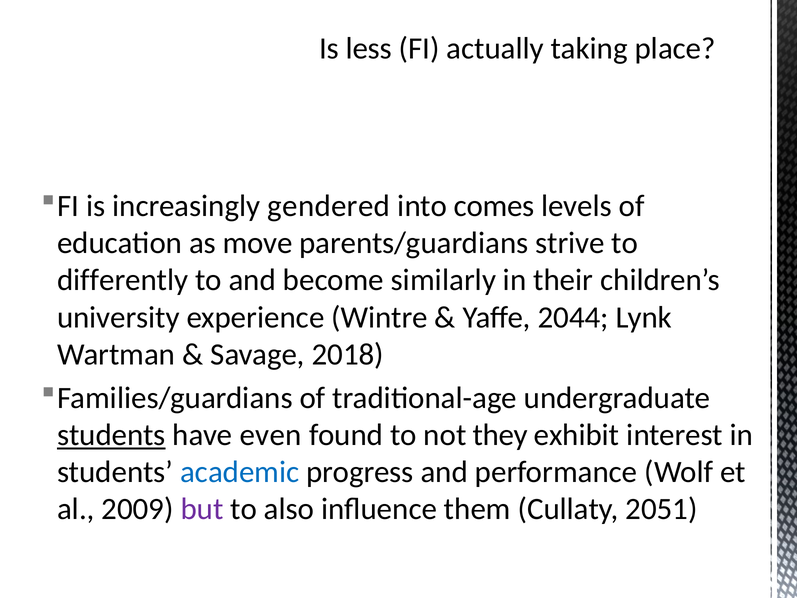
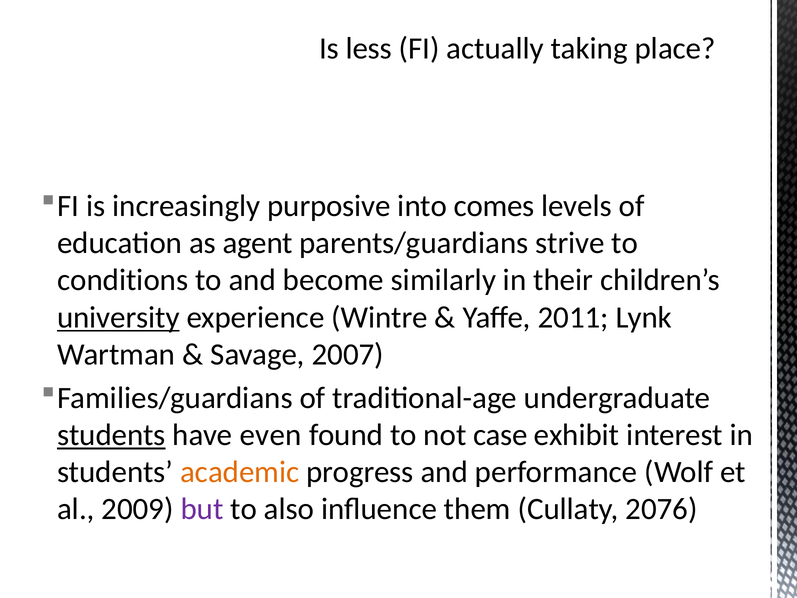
gendered: gendered -> purposive (329, 206)
move: move -> agent (258, 243)
differently: differently -> conditions (123, 280)
university underline: none -> present (118, 317)
2044: 2044 -> 2011 (573, 317)
2018: 2018 -> 2007 (348, 354)
they: they -> case (500, 435)
academic colour: blue -> orange (240, 472)
2051: 2051 -> 2076 (661, 509)
